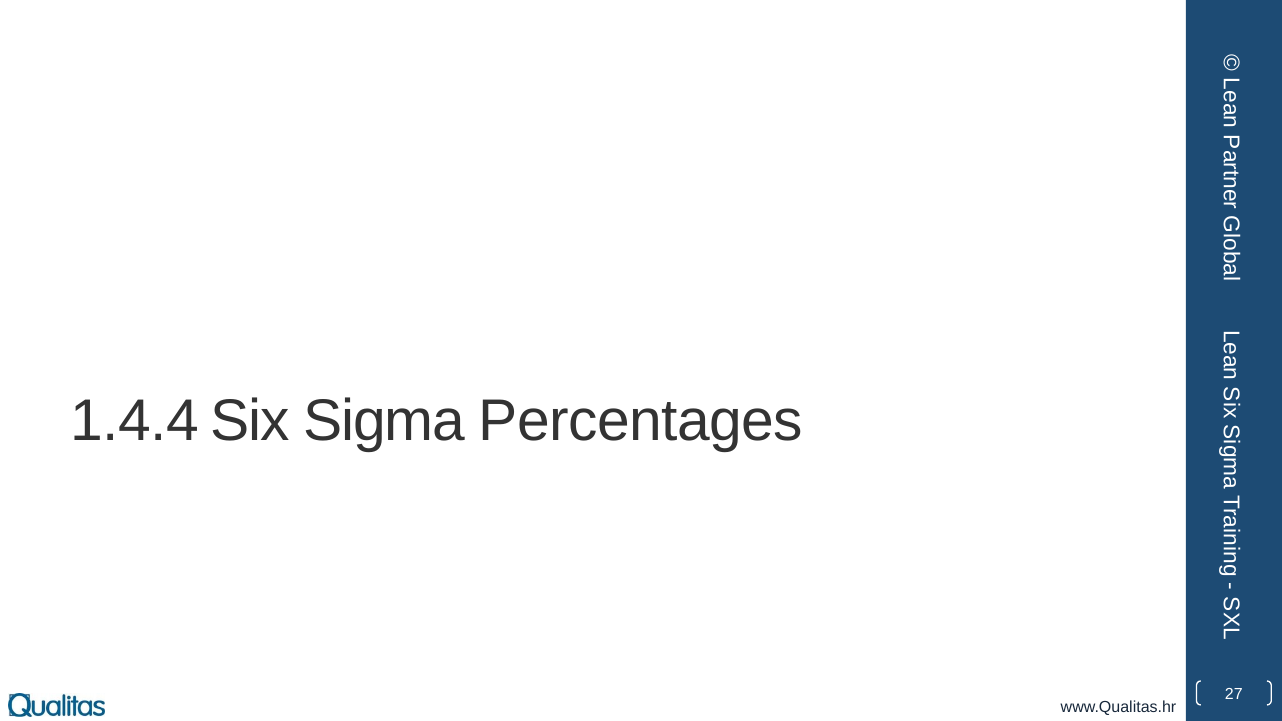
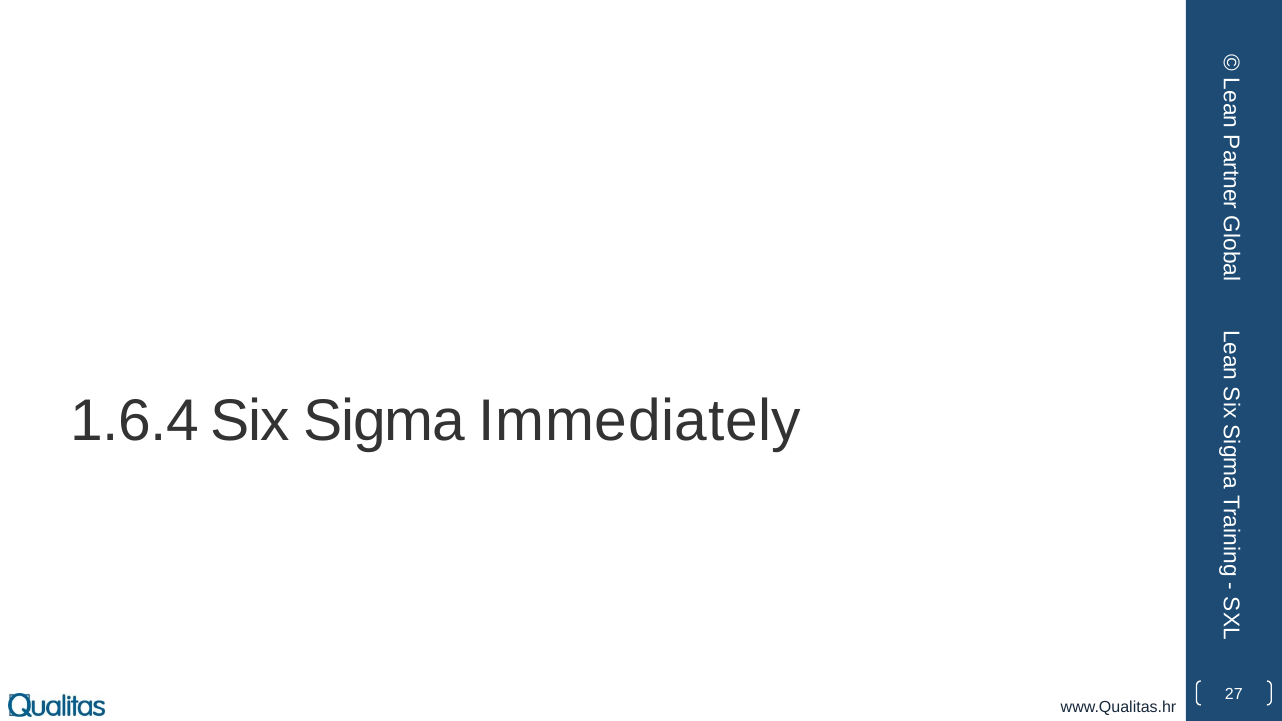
1.4.4: 1.4.4 -> 1.6.4 (135, 421)
Percentages: Percentages -> Immediately (640, 421)
